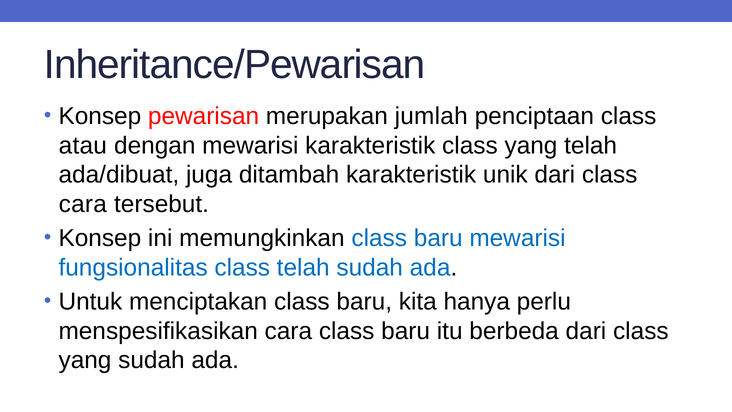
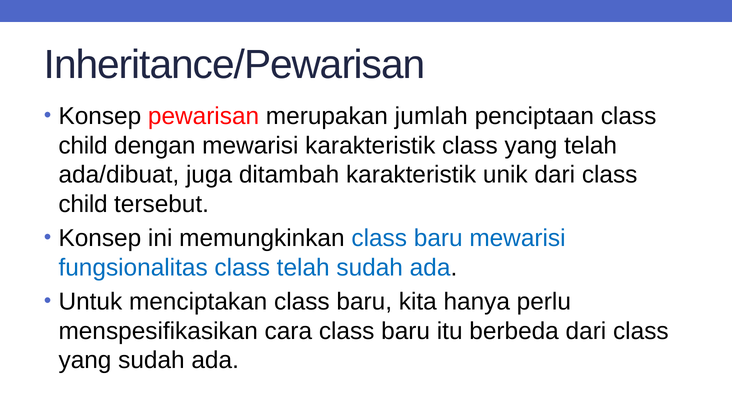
atau: atau -> child (83, 145)
cara: cara -> child (83, 204)
